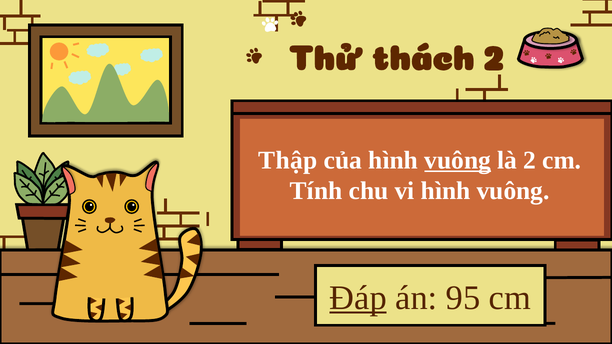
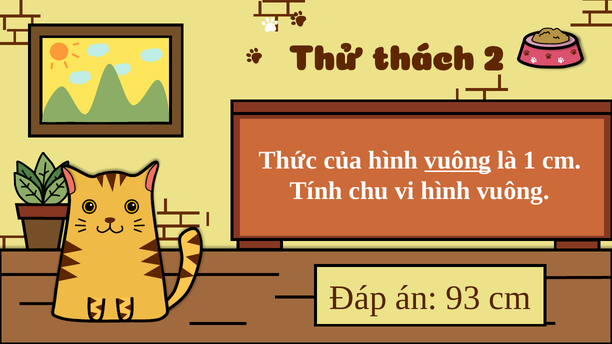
Thập: Thập -> Thức (288, 161)
là 2: 2 -> 1 (530, 161)
Đáp underline: present -> none (358, 298)
95: 95 -> 93 (463, 298)
